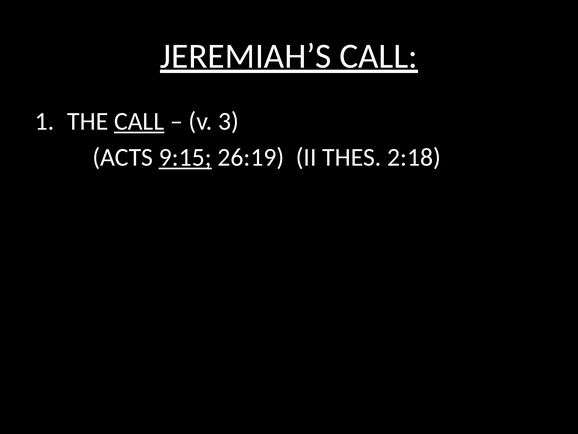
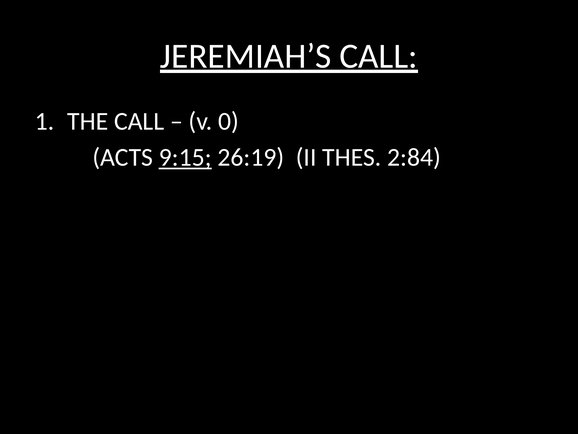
CALL underline: present -> none (139, 121)
3: 3 -> 0 (229, 121)
2:18: 2:18 -> 2:84 (414, 157)
